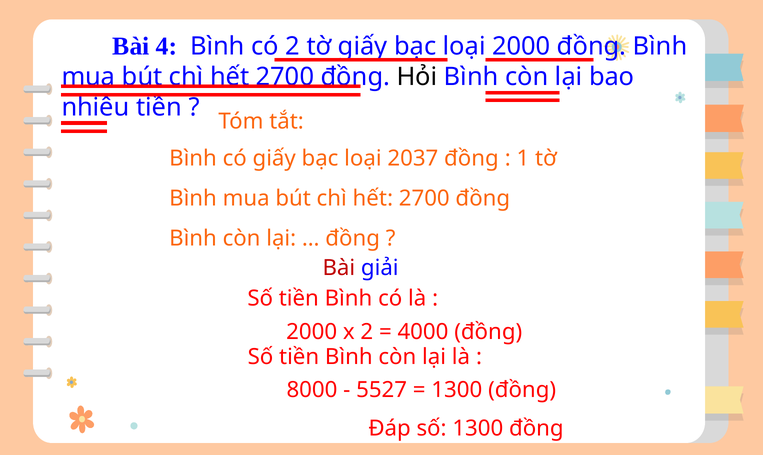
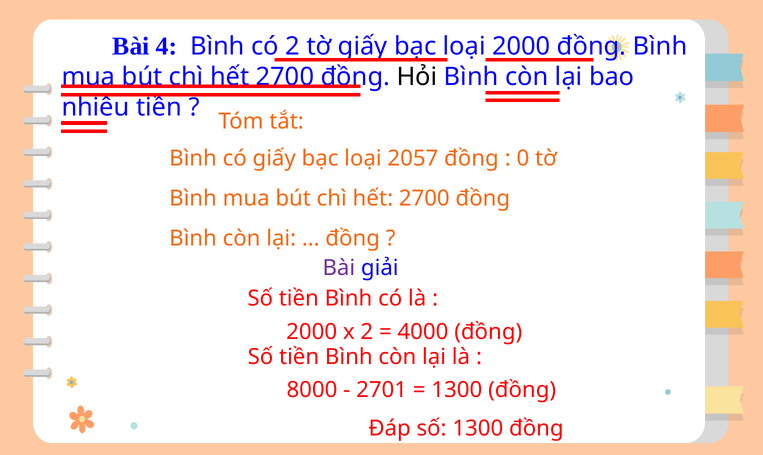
2037: 2037 -> 2057 (413, 159)
1: 1 -> 0 (523, 159)
Bài colour: red -> purple (339, 268)
5527: 5527 -> 2701 (382, 391)
